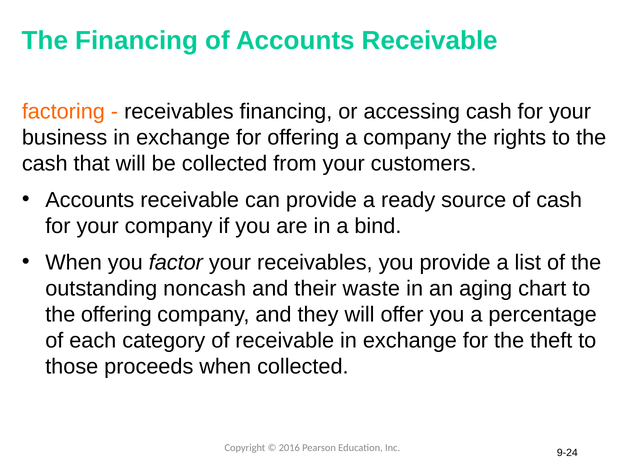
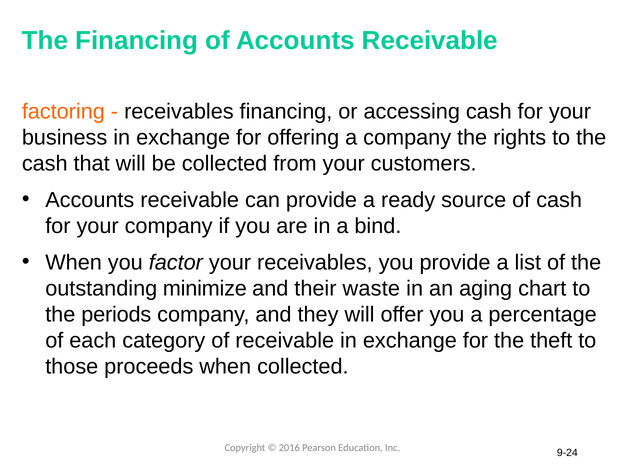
noncash: noncash -> minimize (205, 288)
the offering: offering -> periods (116, 314)
